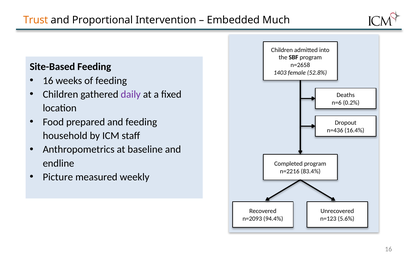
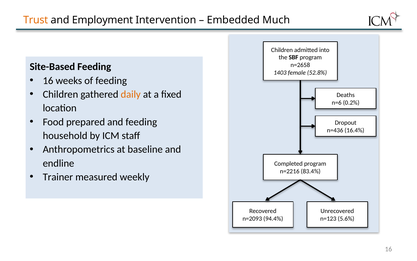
Proportional: Proportional -> Employment (103, 20)
daily colour: purple -> orange (131, 94)
Picture: Picture -> Trainer (58, 177)
